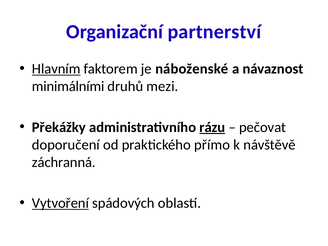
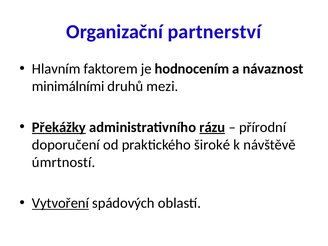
Hlavním underline: present -> none (56, 69)
náboženské: náboženské -> hodnocením (192, 69)
Překážky underline: none -> present (59, 127)
pečovat: pečovat -> přírodní (263, 127)
přímo: přímo -> široké (212, 145)
záchranná: záchranná -> úmrtností (64, 162)
